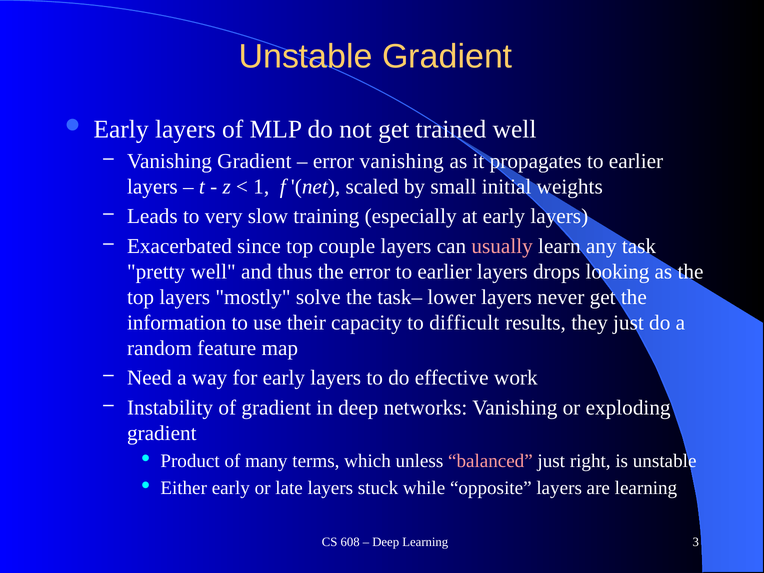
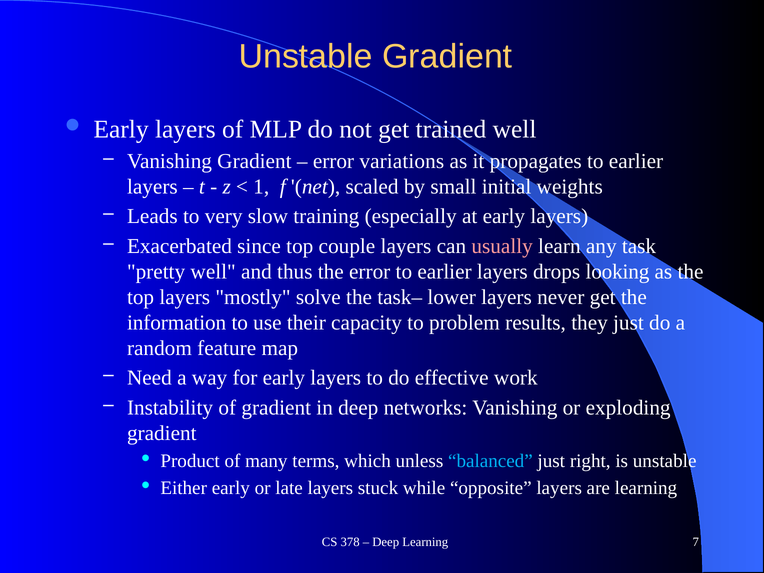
error vanishing: vanishing -> variations (402, 161)
difficult: difficult -> problem (464, 323)
balanced colour: pink -> light blue (490, 461)
608: 608 -> 378 (350, 542)
3: 3 -> 7 (696, 542)
